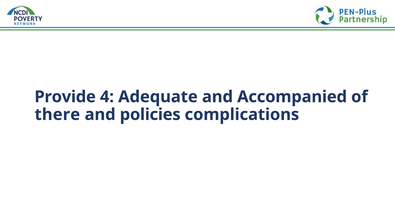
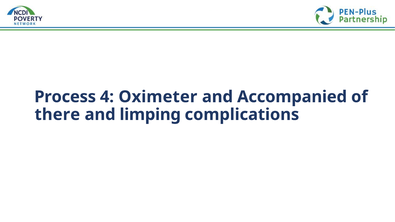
Provide: Provide -> Process (65, 97)
Adequate: Adequate -> Oximeter (158, 97)
policies: policies -> limping (150, 115)
